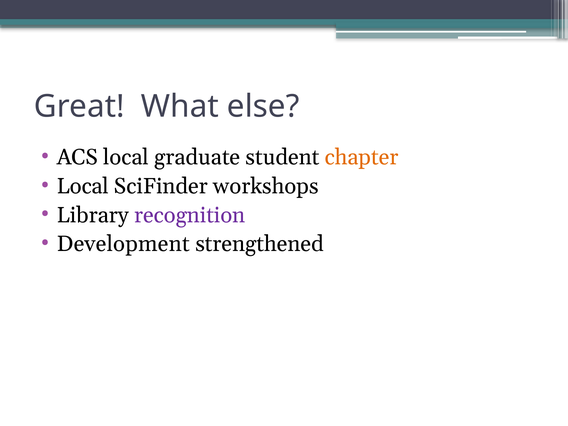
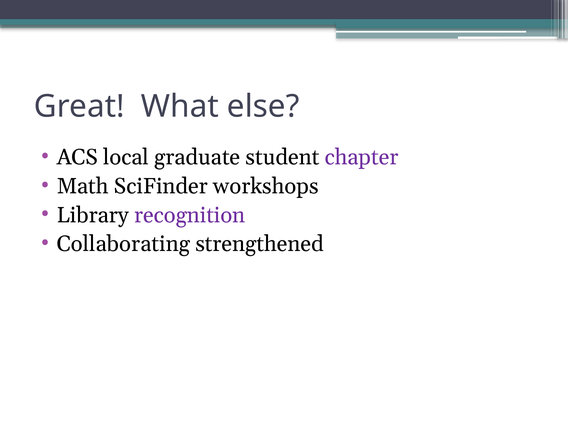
chapter colour: orange -> purple (362, 157)
Local: Local -> Math (83, 186)
Development: Development -> Collaborating (123, 244)
